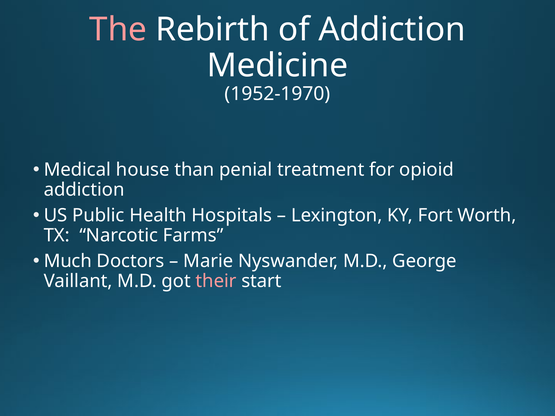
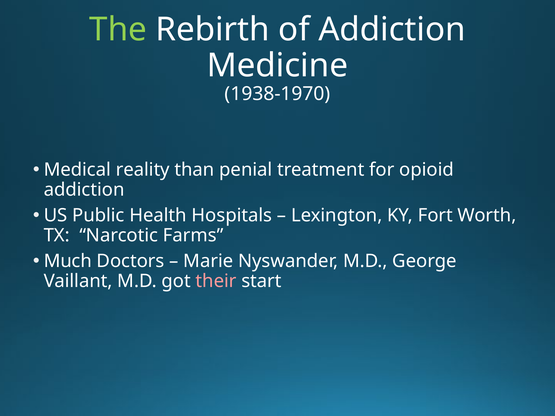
The colour: pink -> light green (118, 30)
1952-1970: 1952-1970 -> 1938-1970 (277, 94)
house: house -> reality (143, 170)
